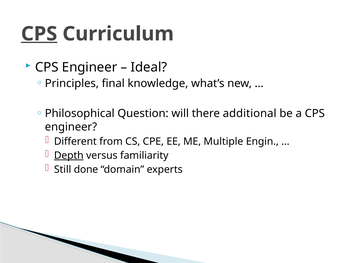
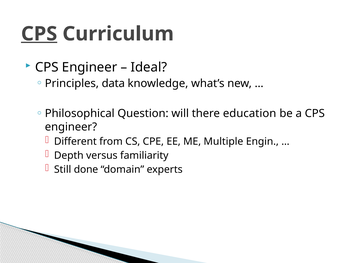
final: final -> data (113, 84)
additional: additional -> education (250, 114)
Depth underline: present -> none (69, 156)
